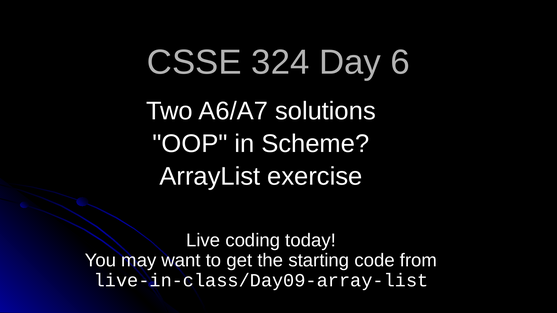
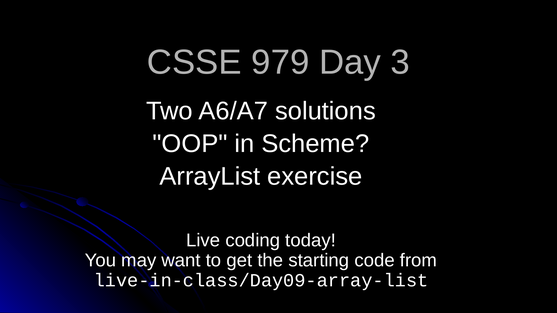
324: 324 -> 979 (280, 62)
6: 6 -> 3 (400, 62)
